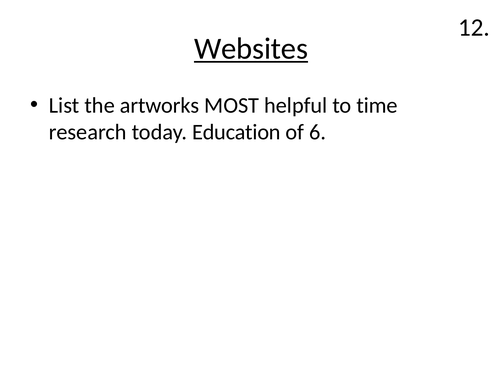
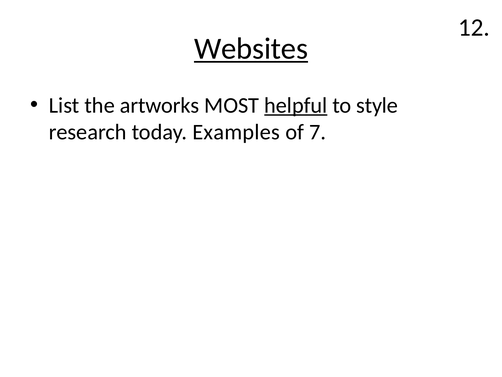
helpful underline: none -> present (296, 105)
time: time -> style (377, 105)
Education: Education -> Examples (236, 132)
6: 6 -> 7 (318, 132)
